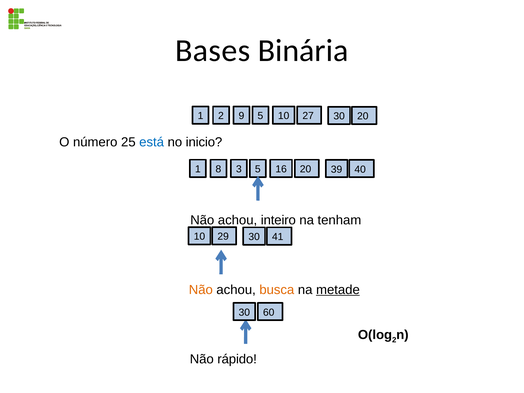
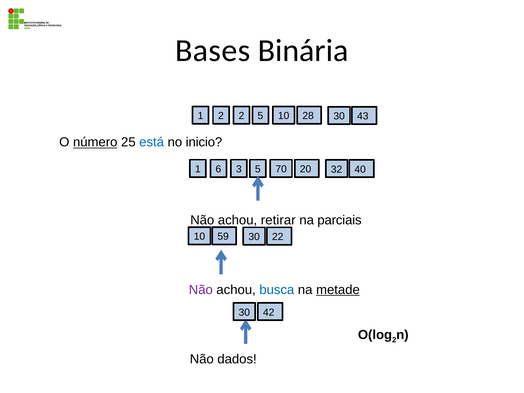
2 9: 9 -> 2 (241, 116)
27: 27 -> 28 (308, 116)
30 20: 20 -> 43 (363, 116)
número underline: none -> present (95, 142)
8: 8 -> 6 (218, 169)
16: 16 -> 70 (281, 169)
39: 39 -> 32 (337, 169)
inteiro: inteiro -> retirar (278, 220)
tenham: tenham -> parciais (339, 220)
29: 29 -> 59 (223, 236)
41: 41 -> 22 (278, 237)
Não colour: orange -> purple (201, 290)
busca colour: orange -> blue (277, 290)
60: 60 -> 42 (269, 312)
rápido: rápido -> dados (237, 359)
